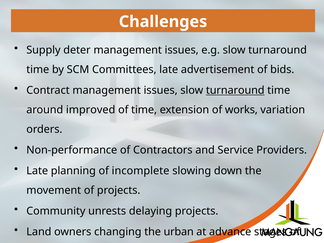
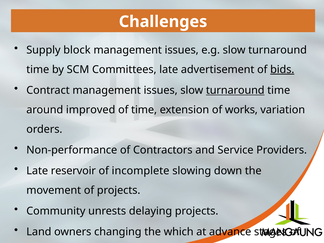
deter: deter -> block (77, 50)
bids underline: none -> present (282, 70)
planning: planning -> reservoir (73, 171)
urban: urban -> which (179, 232)
